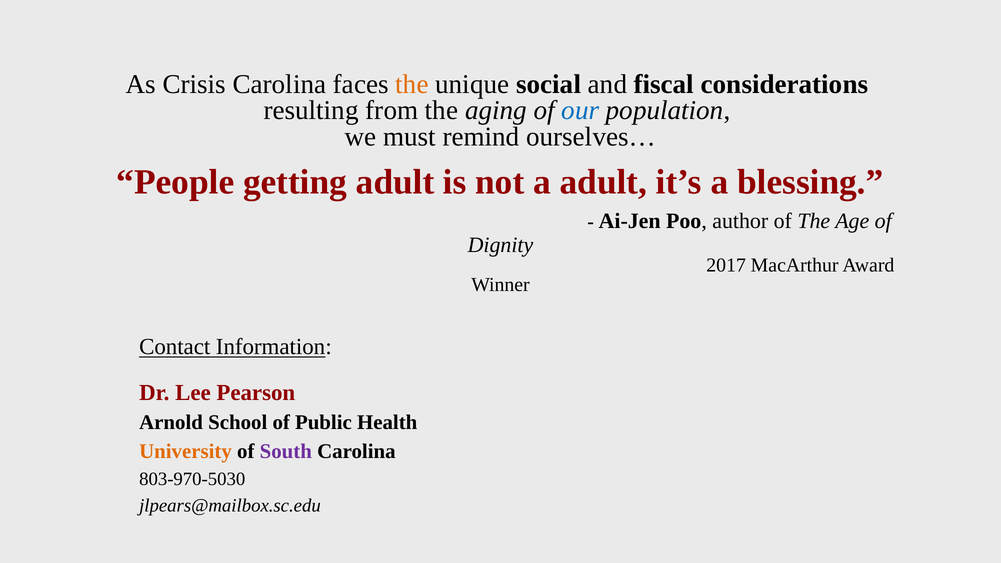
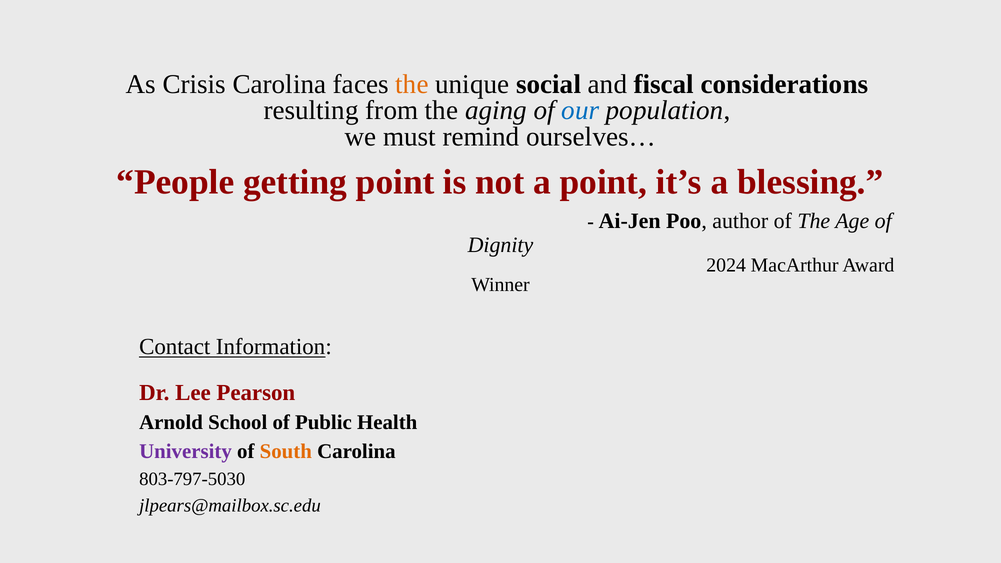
getting adult: adult -> point (395, 182)
a adult: adult -> point (603, 182)
2017: 2017 -> 2024 (726, 265)
University colour: orange -> purple (186, 451)
South colour: purple -> orange (286, 451)
803-970-5030: 803-970-5030 -> 803-797-5030 (192, 479)
